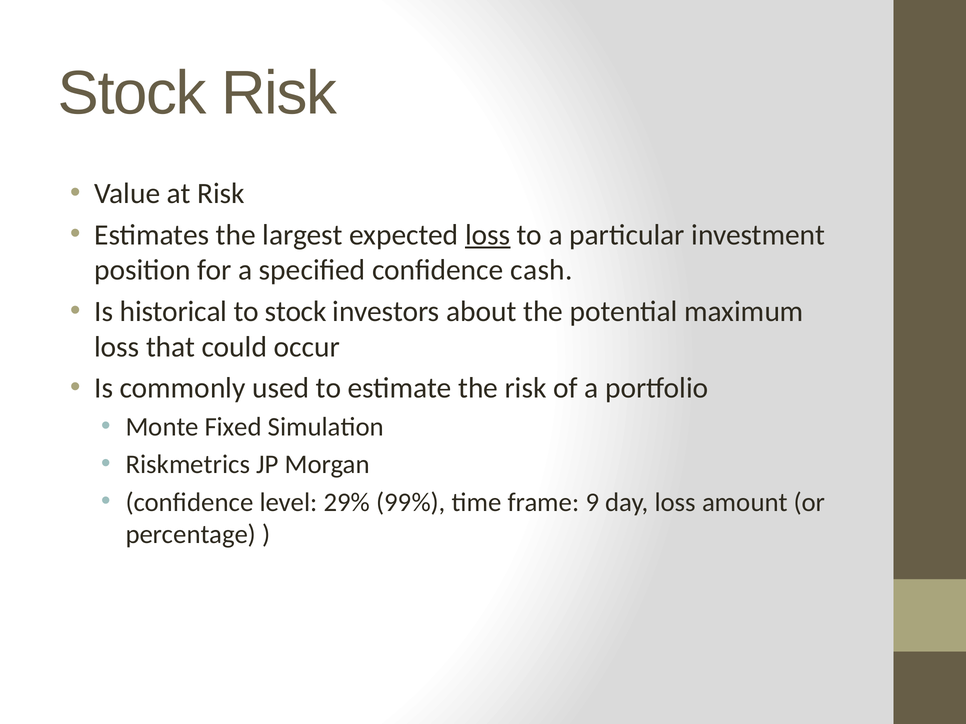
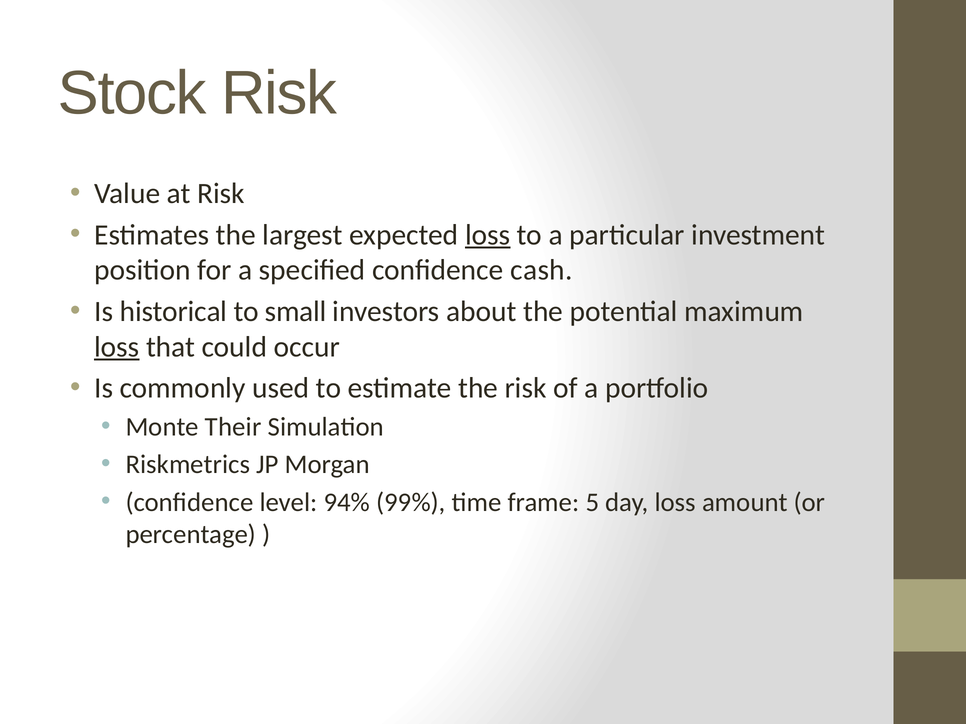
to stock: stock -> small (296, 312)
loss underline: none -> present (117, 347)
Fixed: Fixed -> Their (233, 427)
29%: 29% -> 94% (347, 503)
9: 9 -> 5 (592, 503)
